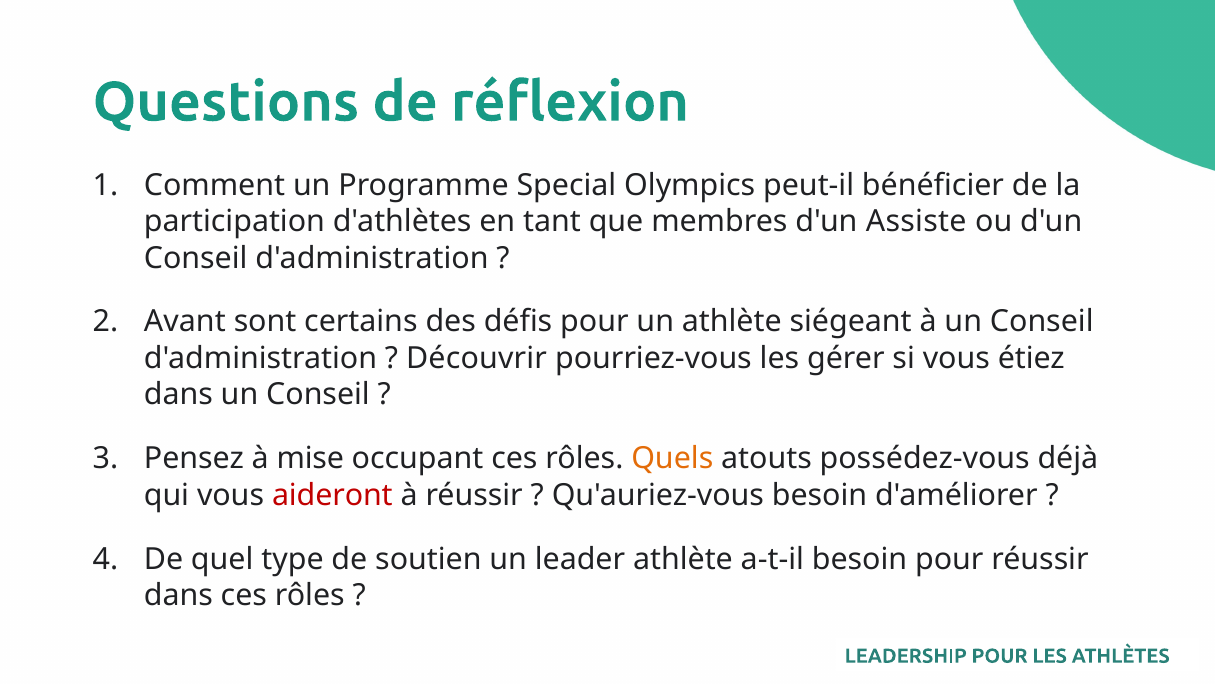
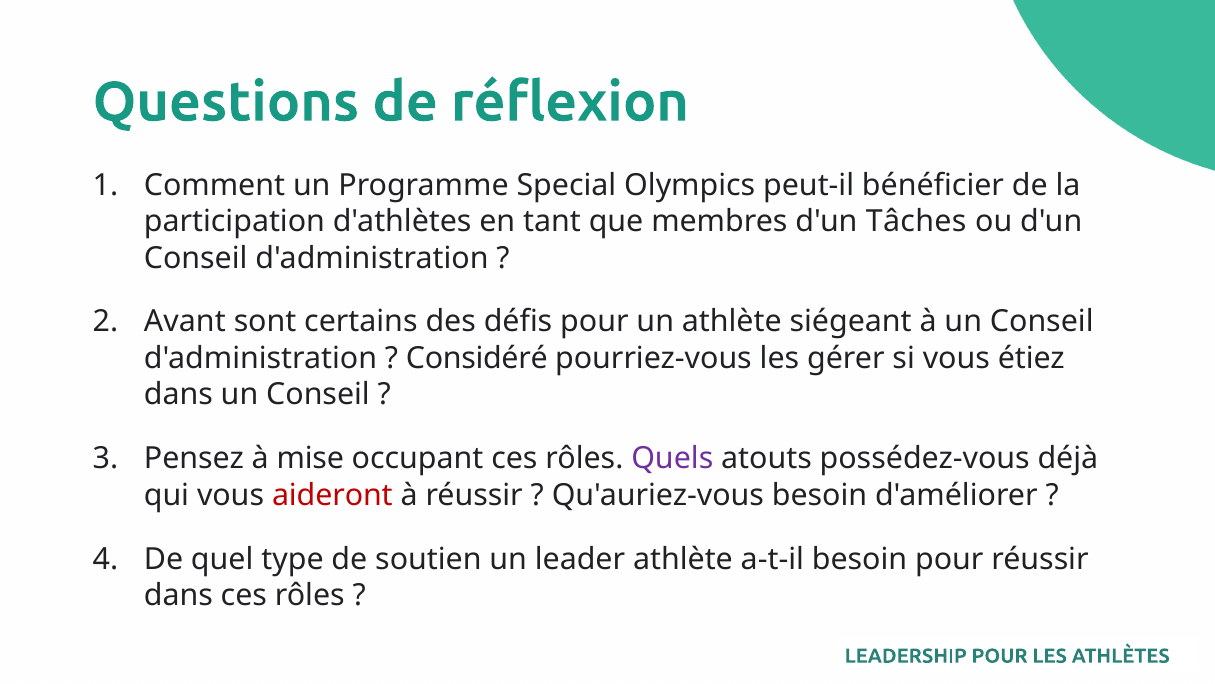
Assiste: Assiste -> Tâches (916, 221)
Découvrir: Découvrir -> Considéré (477, 358)
Quels colour: orange -> purple (672, 458)
